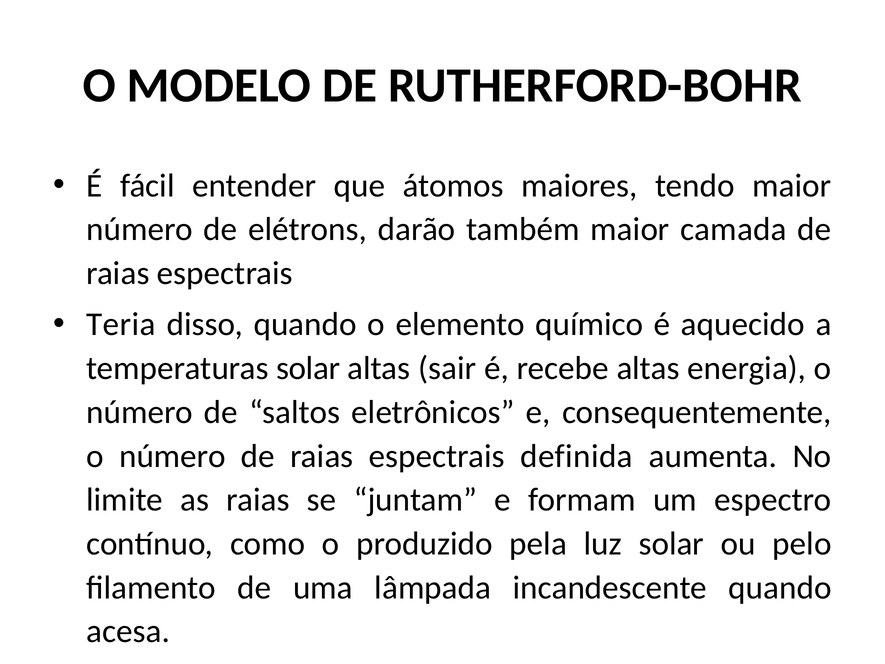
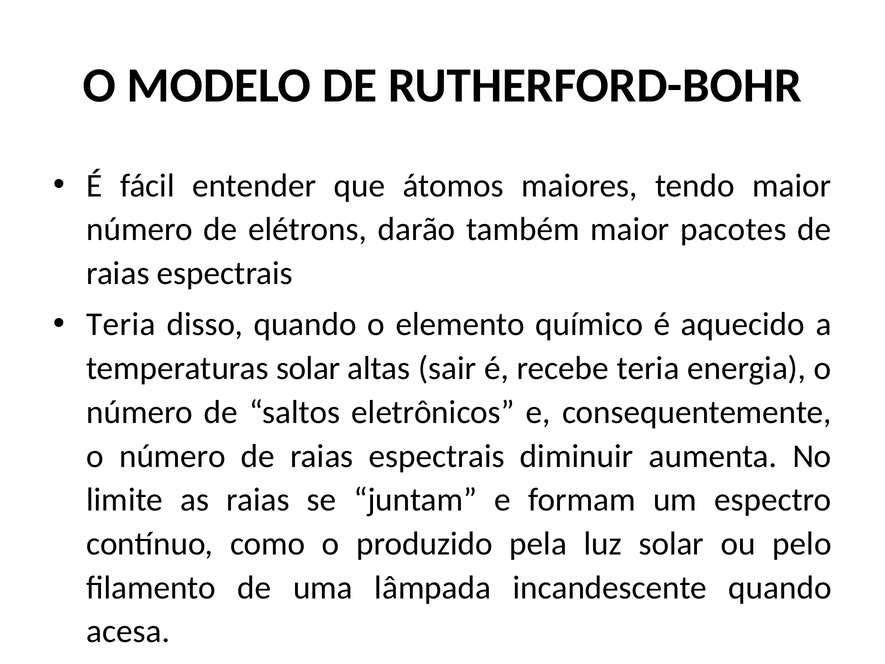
camada: camada -> pacotes (733, 229)
recebe altas: altas -> teria (648, 368)
definida: definida -> diminuir (577, 456)
